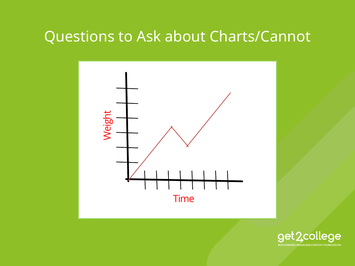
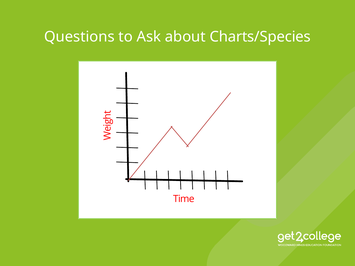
Charts/Cannot: Charts/Cannot -> Charts/Species (260, 37)
